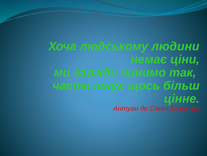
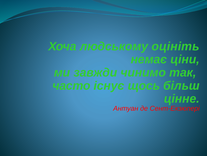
людини: людини -> оцініть (175, 46)
